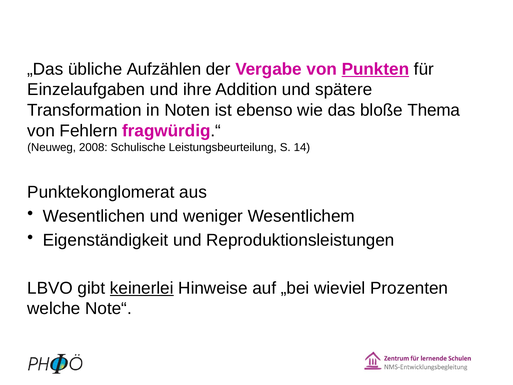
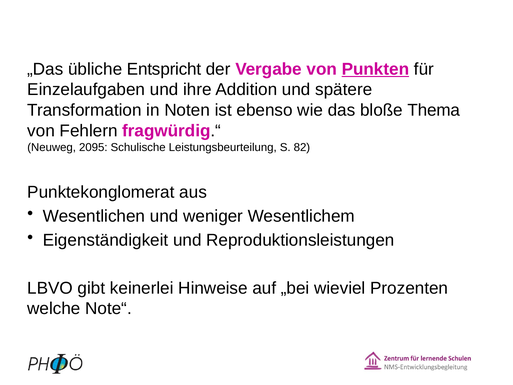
Aufzählen: Aufzählen -> Entspricht (164, 69)
2008: 2008 -> 2095 (93, 147)
14: 14 -> 82 (302, 147)
keinerlei underline: present -> none (142, 288)
